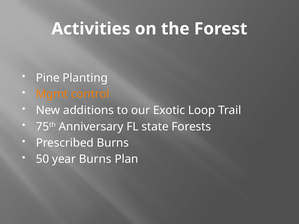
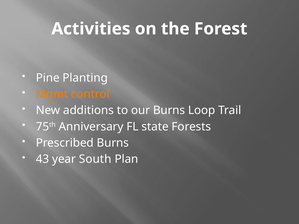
our Exotic: Exotic -> Burns (169, 110)
50: 50 -> 43 (42, 159)
year Burns: Burns -> South (95, 159)
